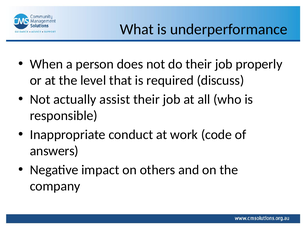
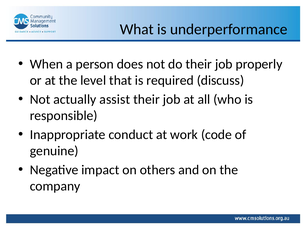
answers: answers -> genuine (54, 151)
